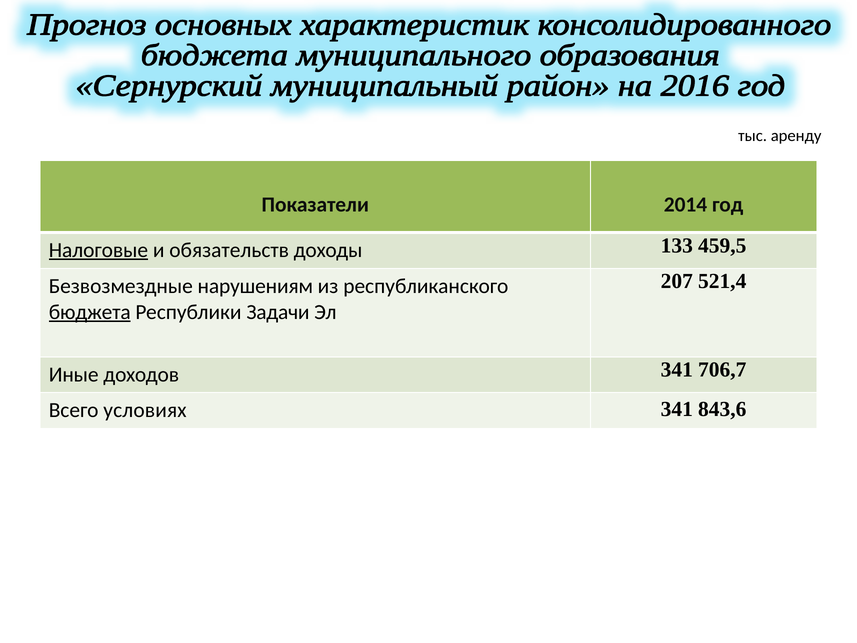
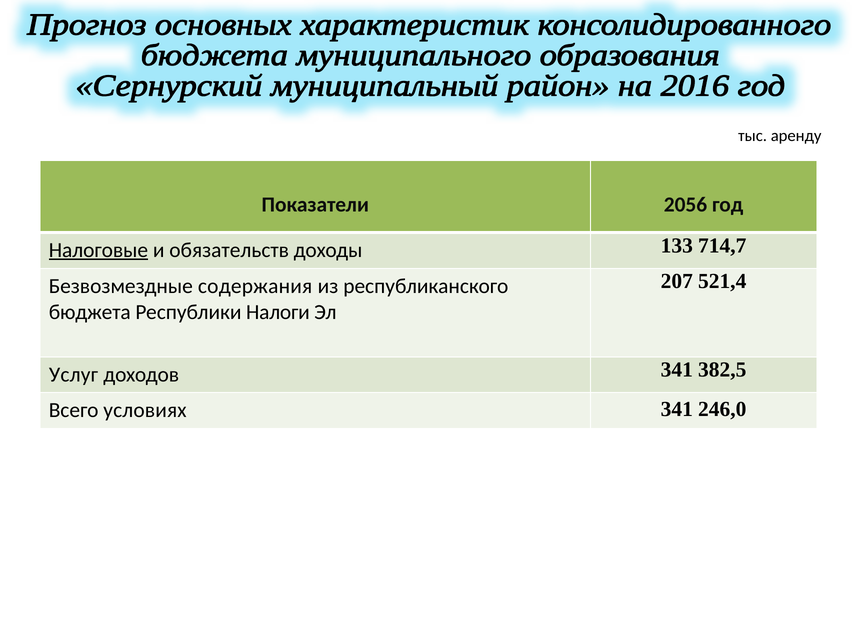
2014: 2014 -> 2056 (685, 204)
459,5: 459,5 -> 714,7 (722, 245)
нарушениям: нарушениям -> содержания (255, 286)
бюджета underline: present -> none (90, 312)
Задачи: Задачи -> Налоги (278, 312)
Иные: Иные -> Услуг (74, 374)
706,7: 706,7 -> 382,5 (722, 370)
843,6: 843,6 -> 246,0 (722, 409)
